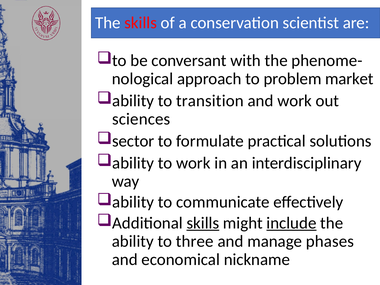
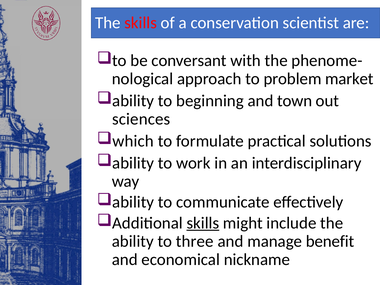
transition: transition -> beginning (210, 101)
and work: work -> town (295, 101)
sector: sector -> which (133, 141)
include underline: present -> none (291, 223)
phases: phases -> benefit (330, 241)
